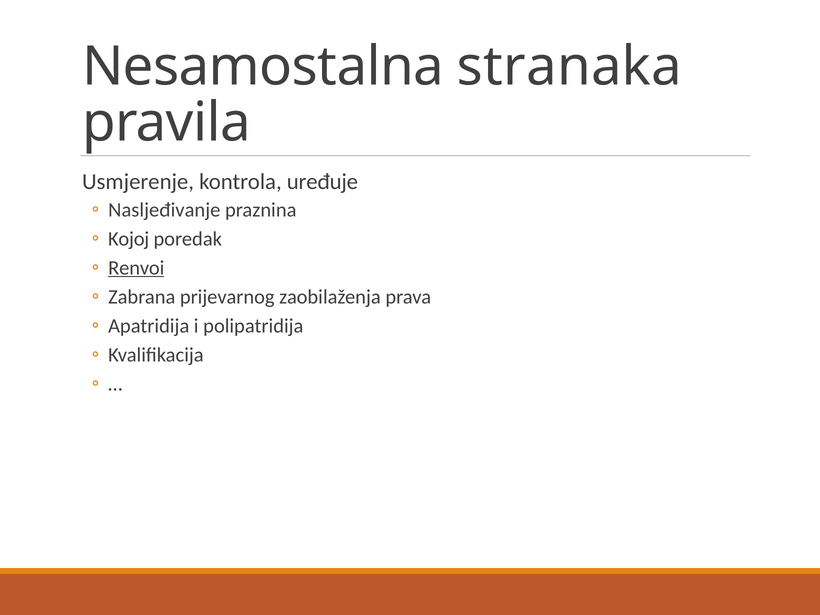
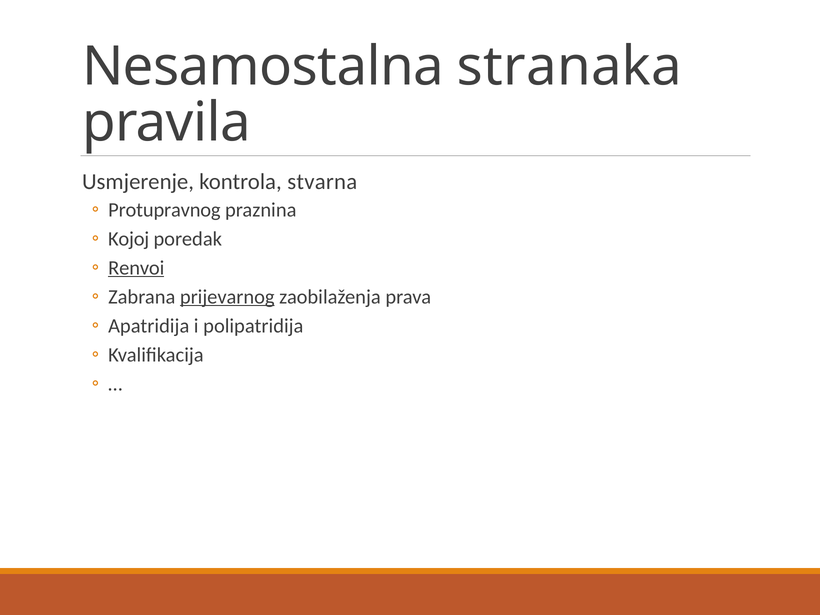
uređuje: uređuje -> stvarna (322, 182)
Nasljeđivanje: Nasljeđivanje -> Protupravnog (164, 210)
prijevarnog underline: none -> present (227, 297)
